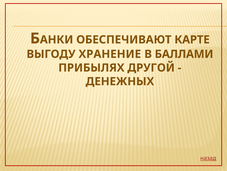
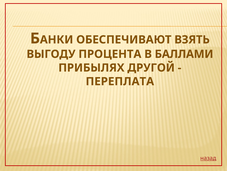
КАРТЕ: КАРТЕ -> ВЗЯТЬ (192, 40)
ХРАНЕНИЕ: ХРАНЕНИЕ -> ПРОЦЕНТА (110, 54)
ДЕНЕЖНЫХ: ДЕНЕЖНЫХ -> ПЕРЕПЛАТА (120, 81)
